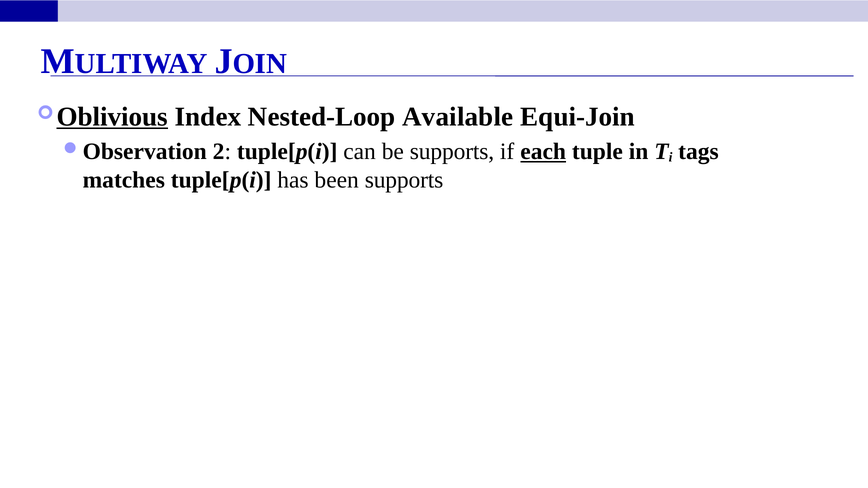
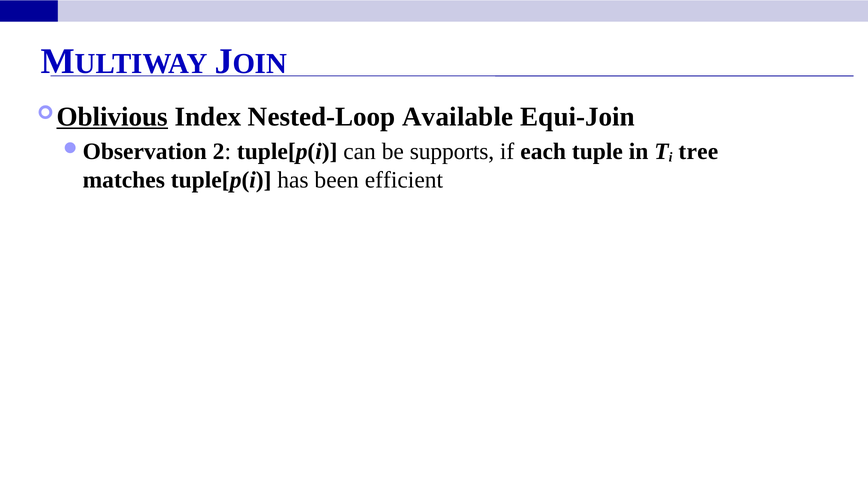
each underline: present -> none (543, 152)
tags: tags -> tree (698, 152)
been supports: supports -> efficient (404, 180)
